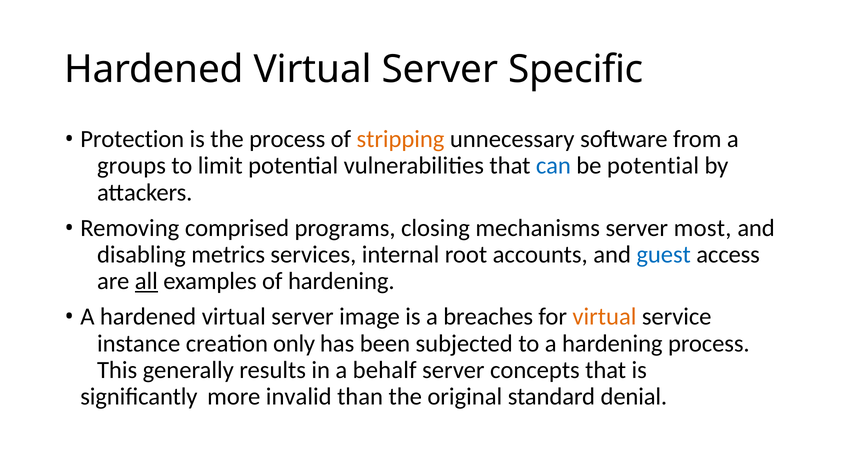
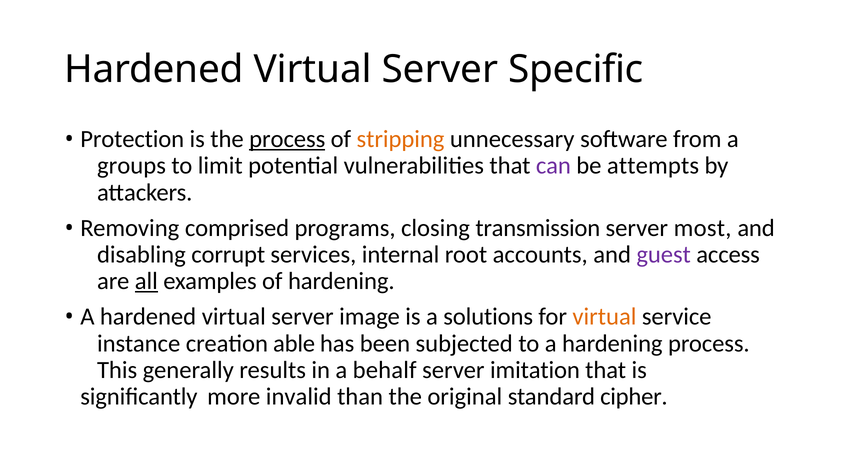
process underline: none -> present (287, 139)
can colour: blue -> purple (553, 166)
be potential: potential -> attempts (653, 166)
mechanisms: mechanisms -> transmission (538, 228)
metrics: metrics -> corrupt (228, 255)
guest colour: blue -> purple (664, 255)
breaches: breaches -> solutions (488, 317)
only: only -> able (294, 343)
concepts: concepts -> imitation (535, 370)
denial: denial -> cipher (634, 397)
